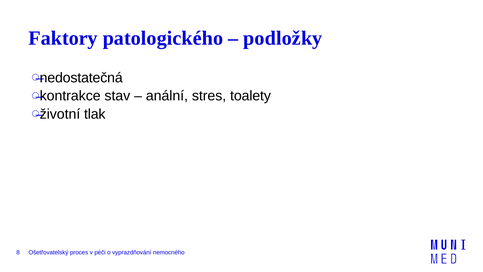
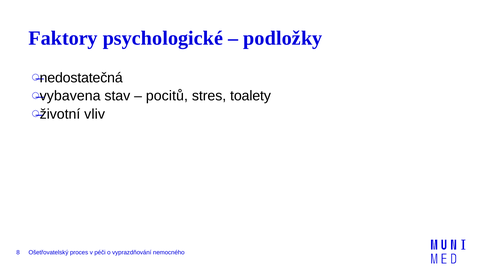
patologického: patologického -> psychologické (163, 38)
kontrakce: kontrakce -> vybavena (70, 96)
anální: anální -> pocitů (167, 96)
tlak: tlak -> vliv (95, 114)
